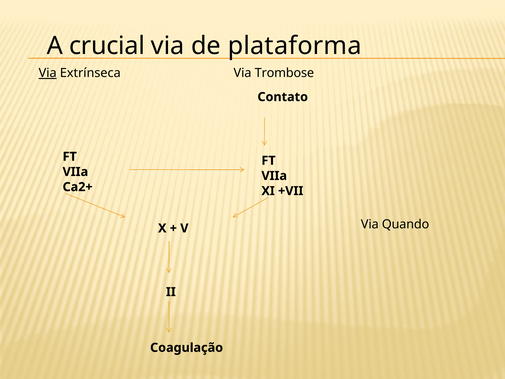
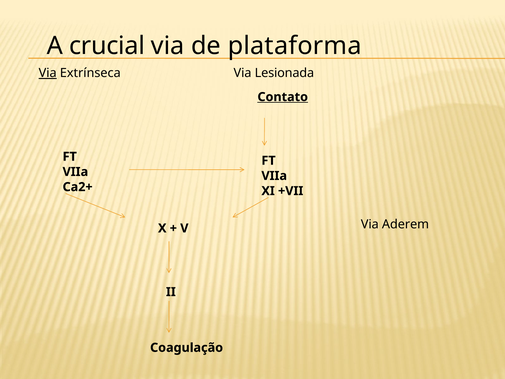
Trombose: Trombose -> Lesionada (284, 73)
Contato underline: none -> present (283, 97)
Quando: Quando -> Aderem (406, 224)
